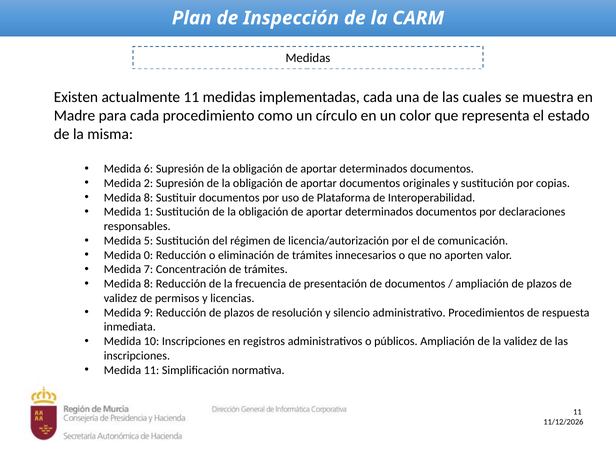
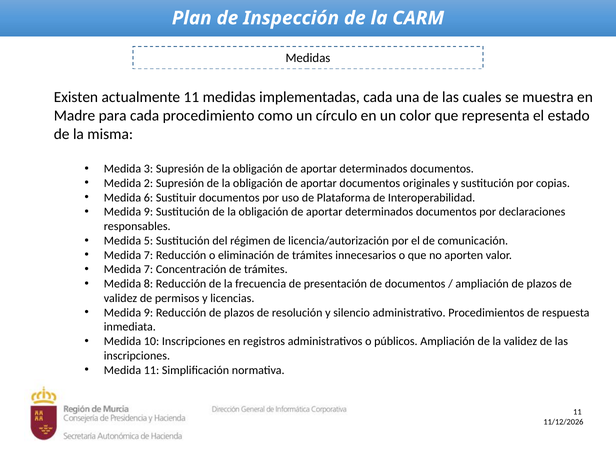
6: 6 -> 3 (148, 169)
8: 8 -> 6 (148, 198)
1: 1 -> 9 (148, 212)
0: 0 -> 7 (148, 255)
